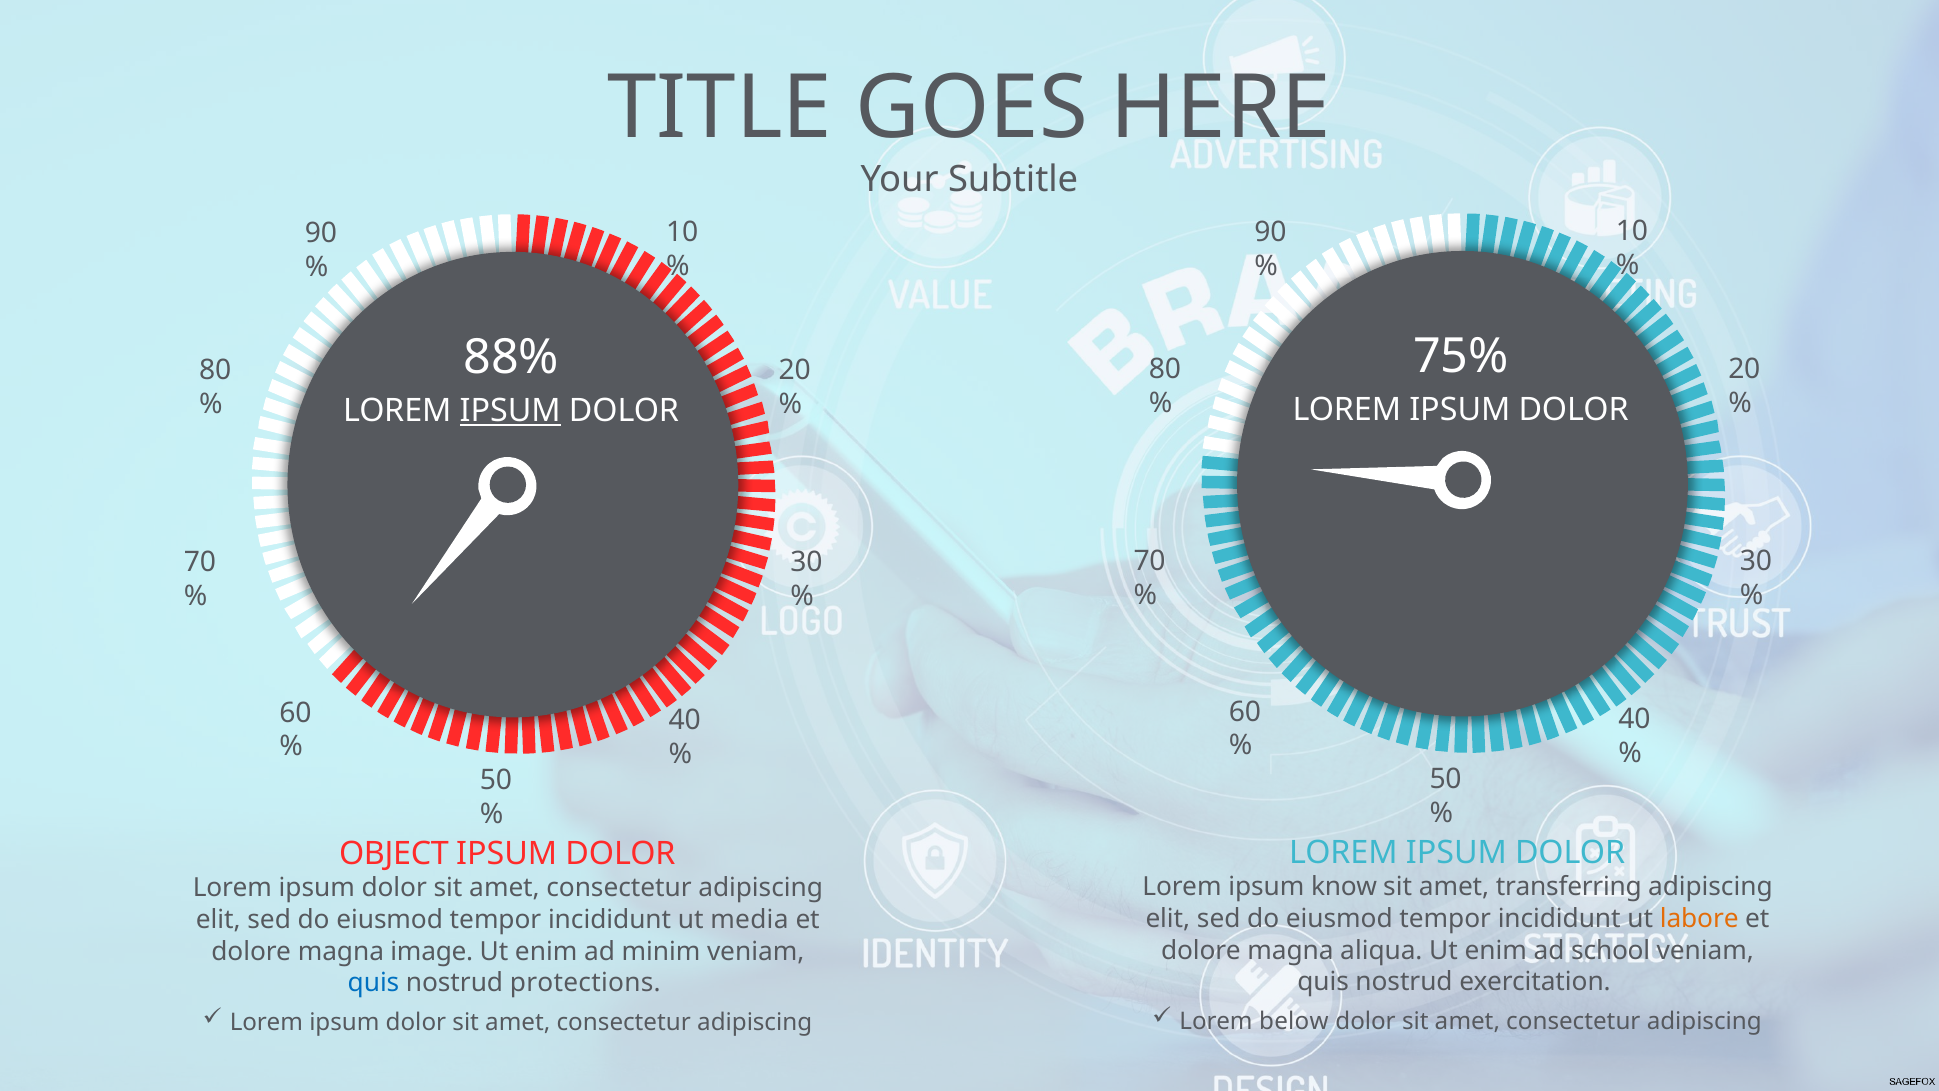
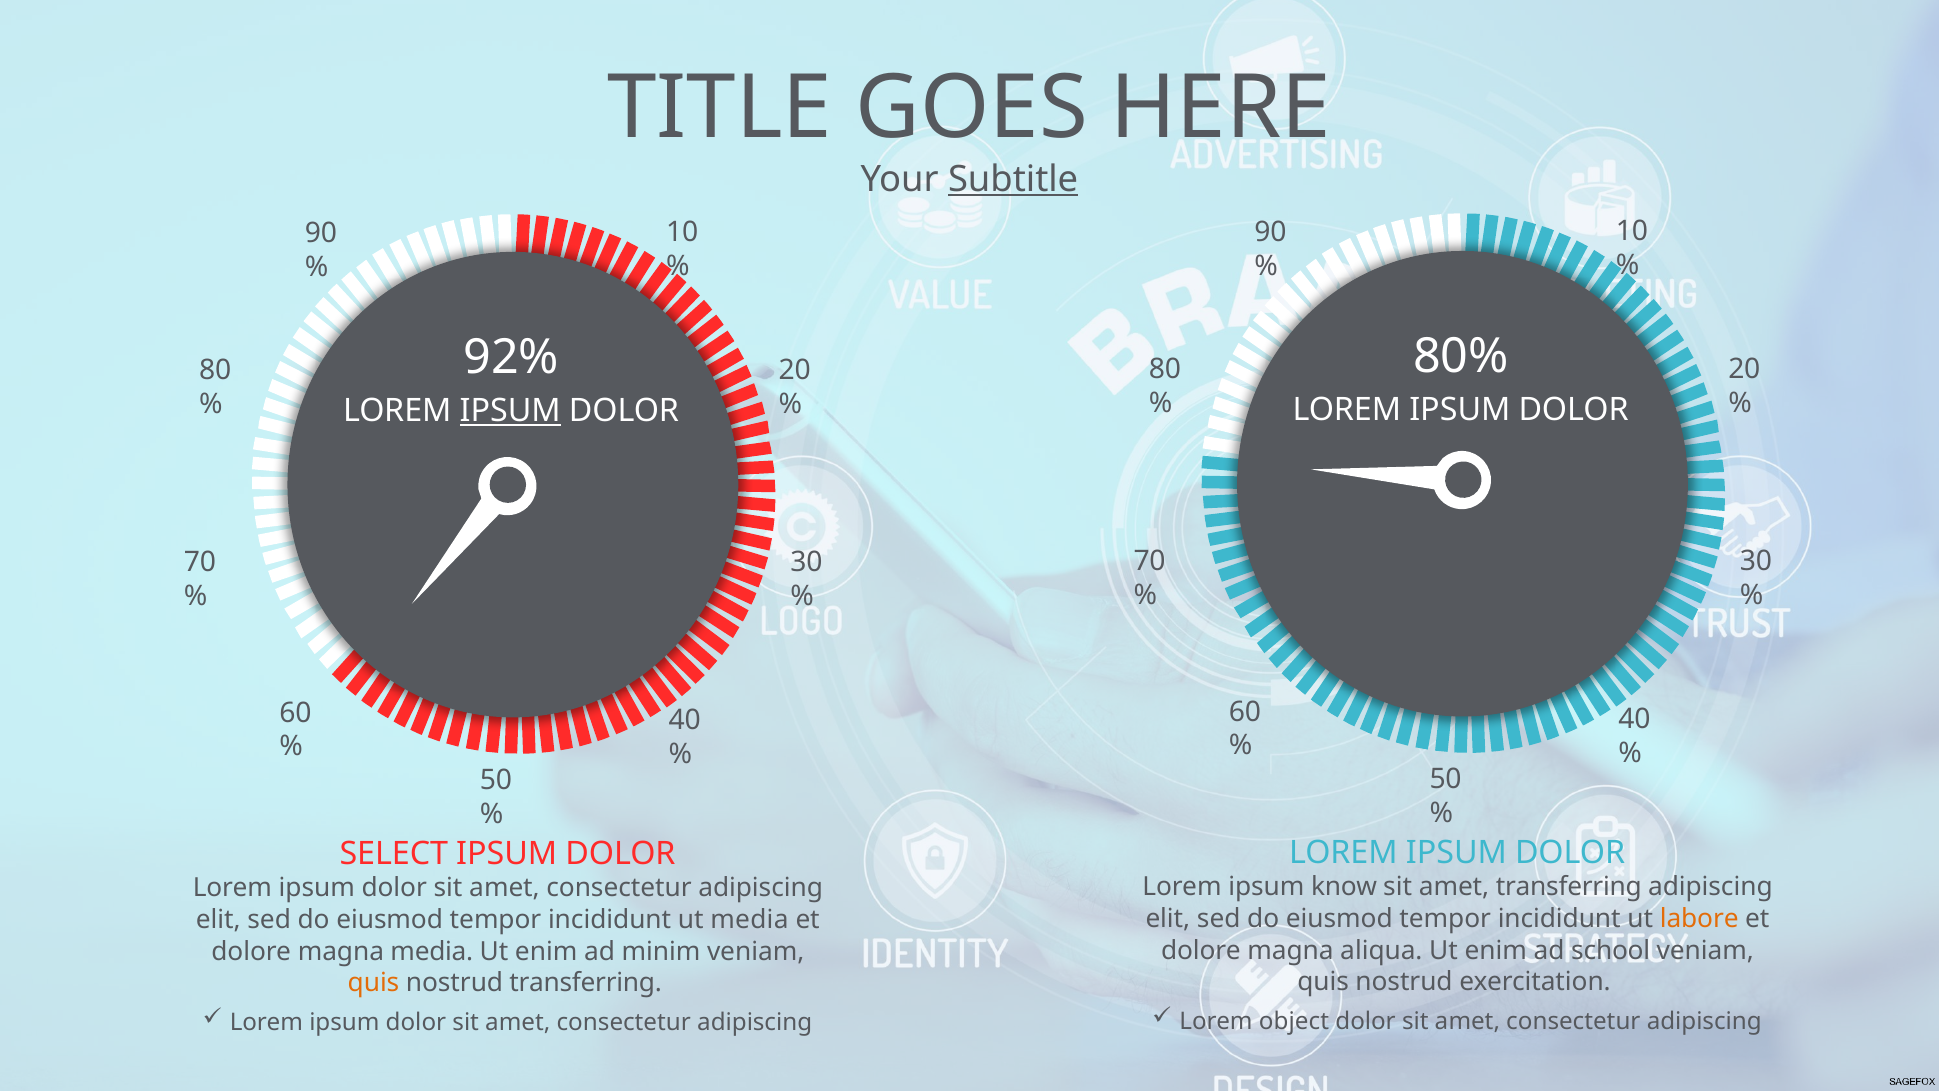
Subtitle underline: none -> present (1013, 179)
75%: 75% -> 80% (1461, 356)
88%: 88% -> 92% (511, 357)
OBJECT: OBJECT -> SELECT (394, 853)
magna image: image -> media (432, 951)
quis colour: blue -> orange (374, 983)
nostrud protections: protections -> transferring (586, 983)
below: below -> object (1294, 1021)
